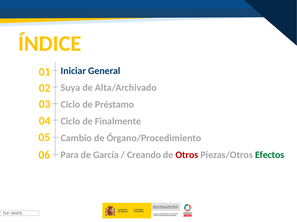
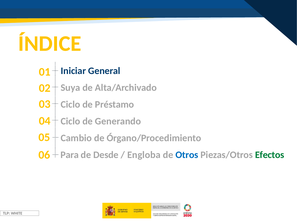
Finalmente: Finalmente -> Generando (118, 122)
García: García -> Desde (106, 155)
Creando: Creando -> Engloba (144, 155)
Otros colour: red -> blue (187, 155)
